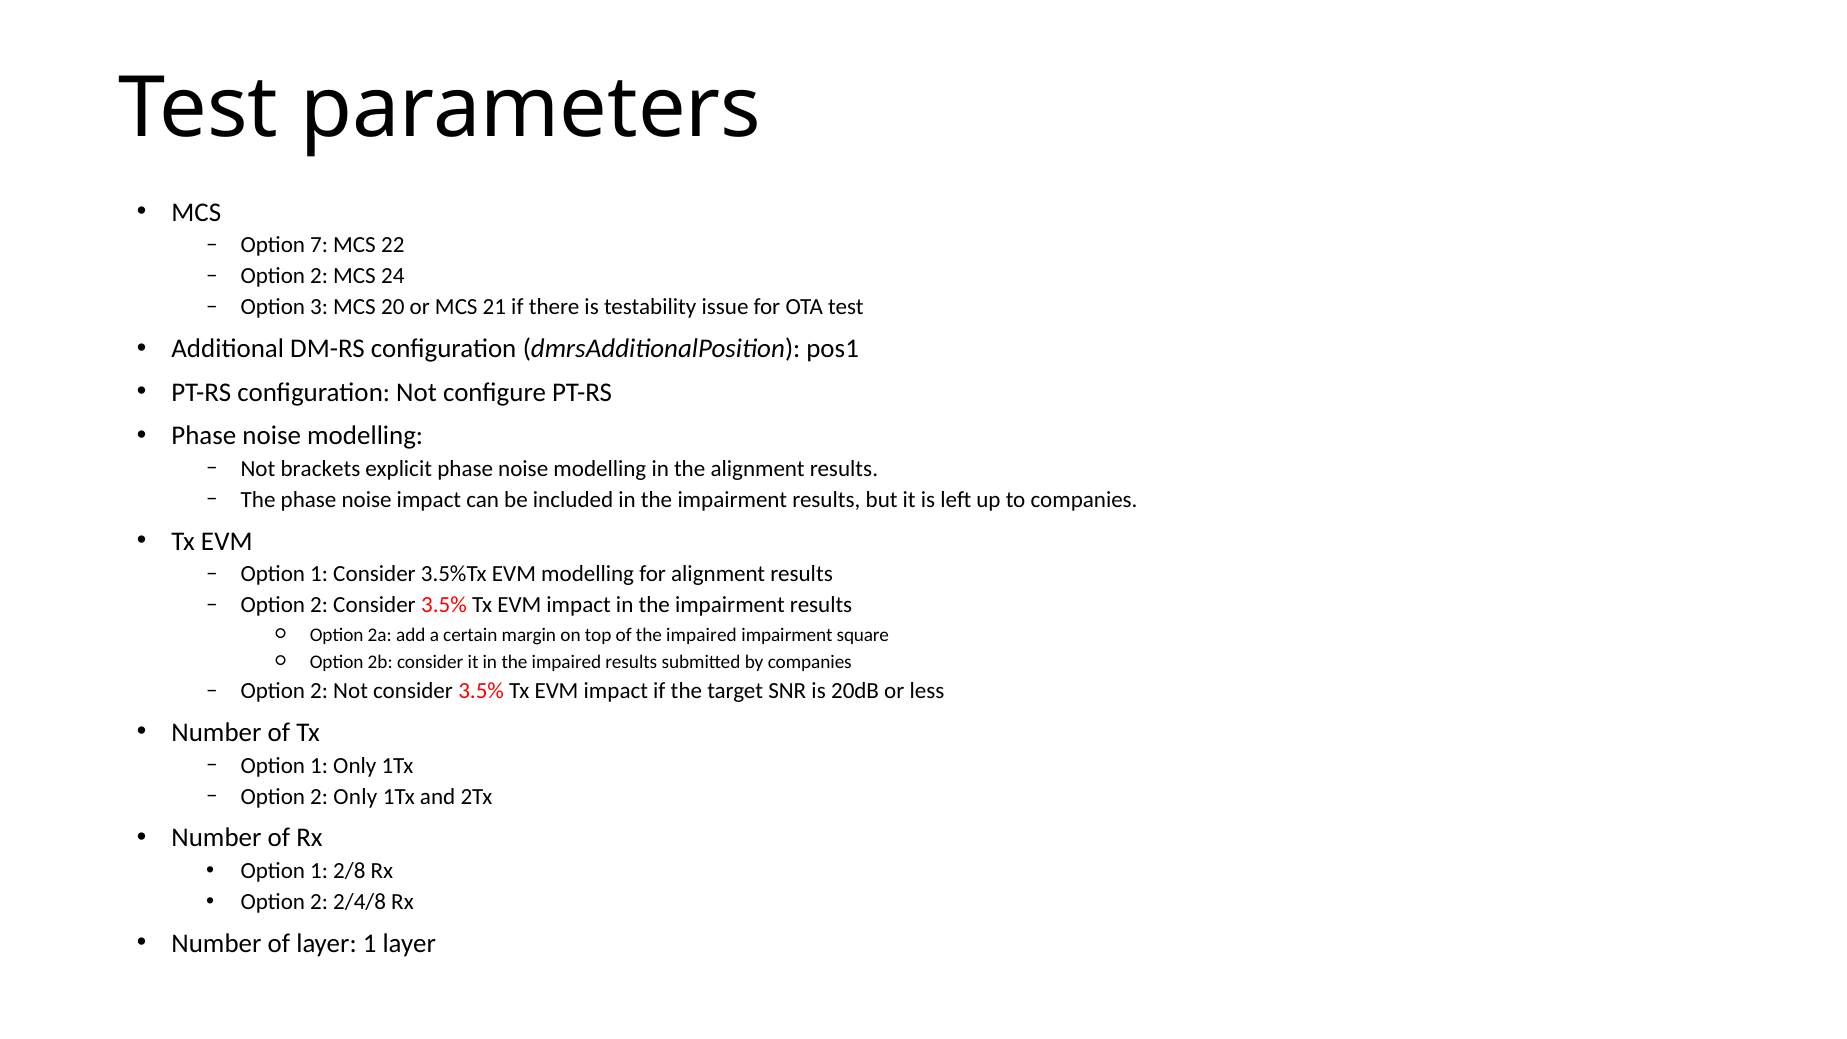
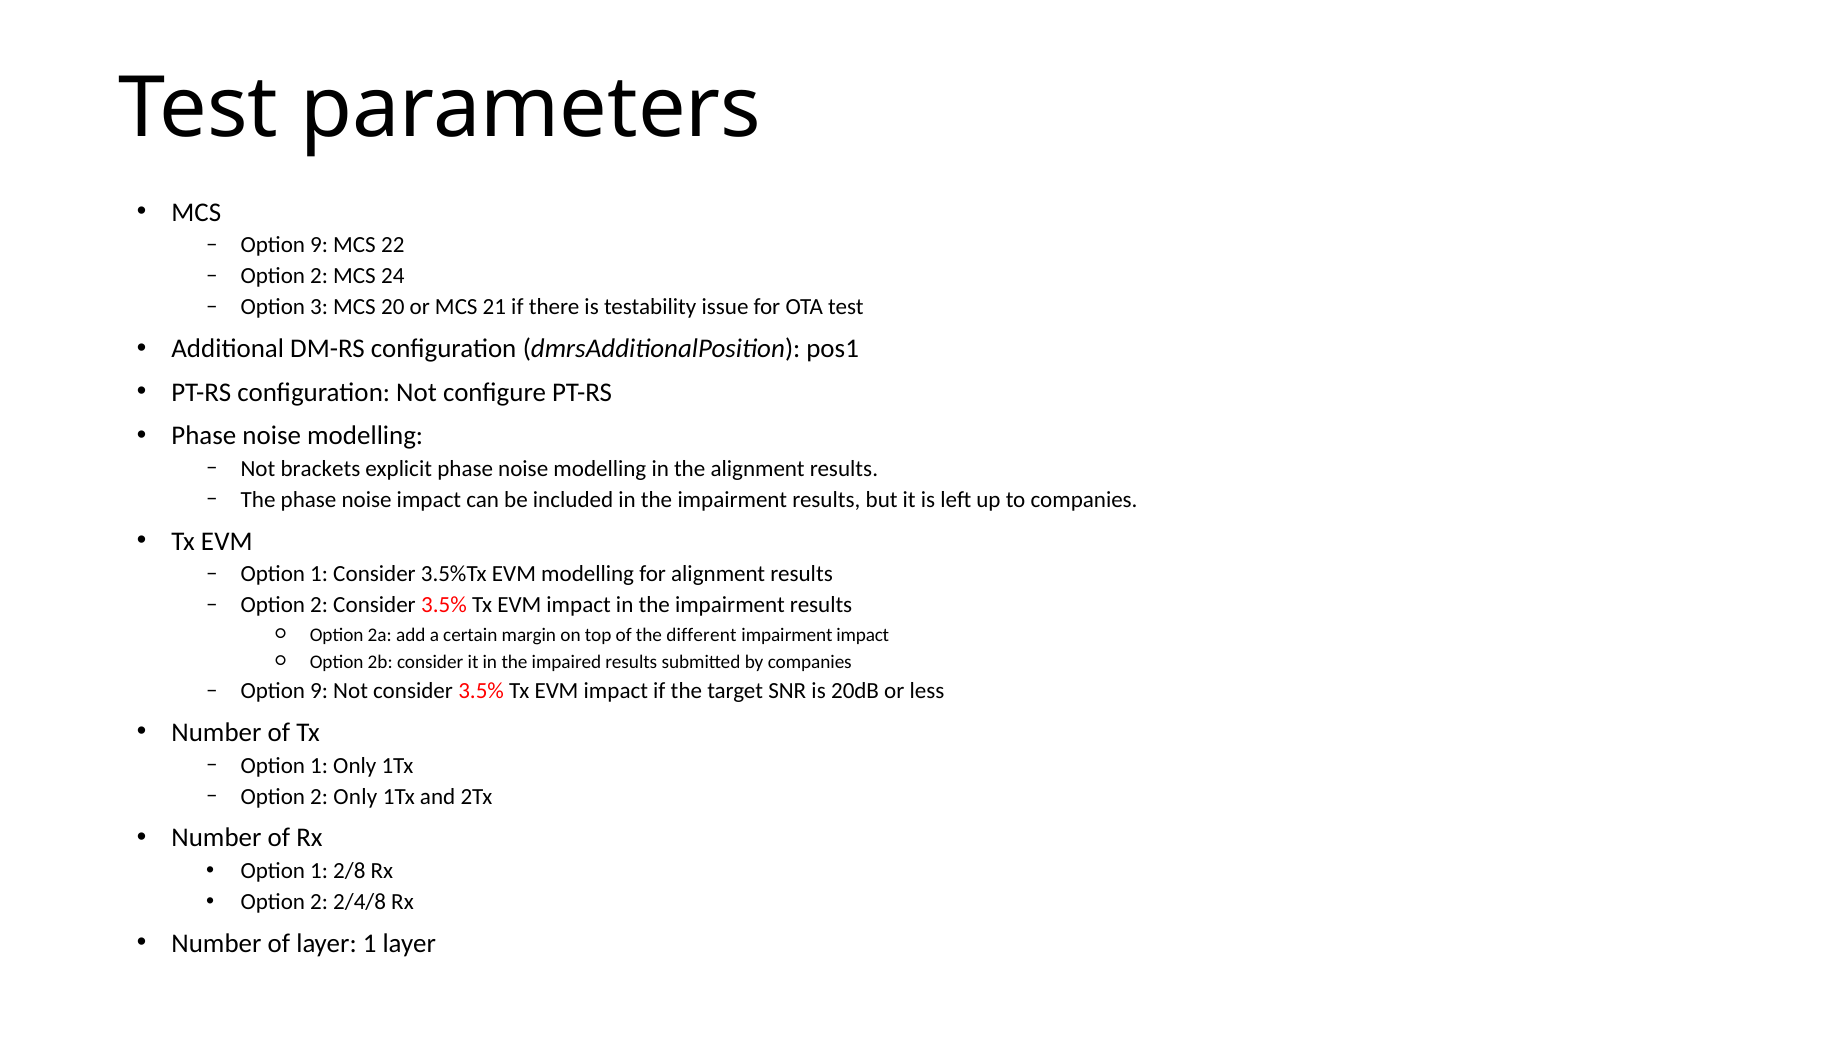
7: 7 -> 9 (319, 245)
of the impaired: impaired -> different (701, 635)
impairment square: square -> impact (863, 635)
2: 2 -> 9 (319, 691)
